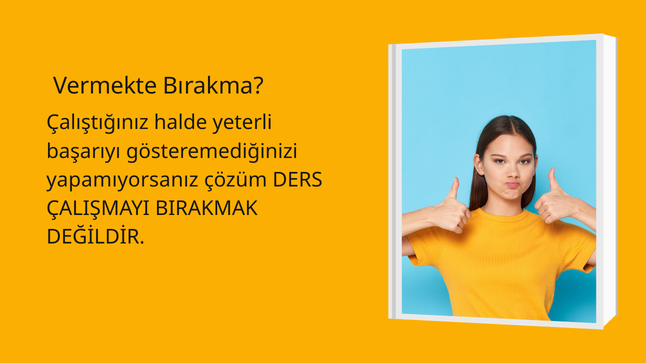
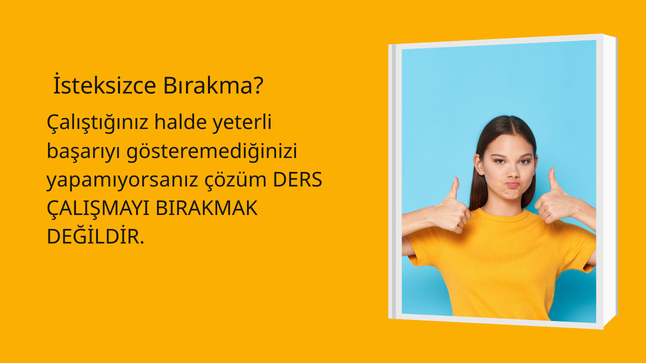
Vermekte: Vermekte -> İsteksizce (105, 86)
